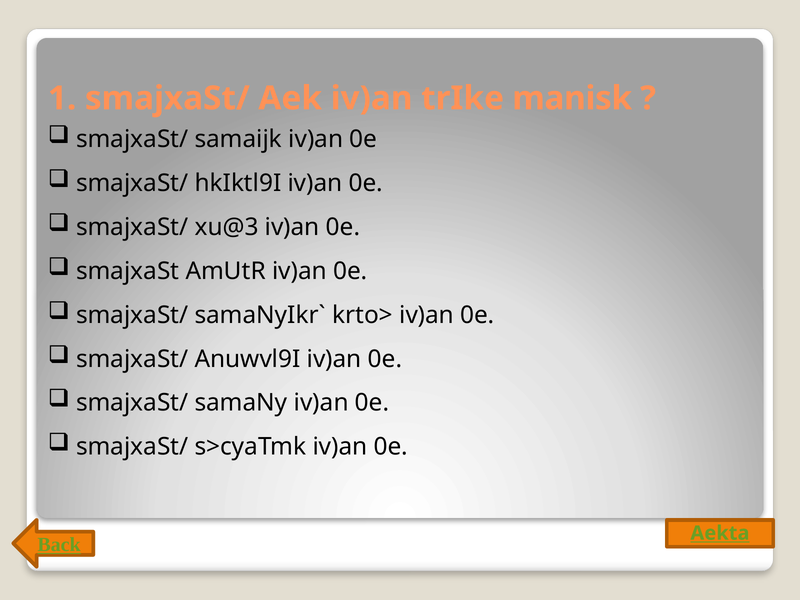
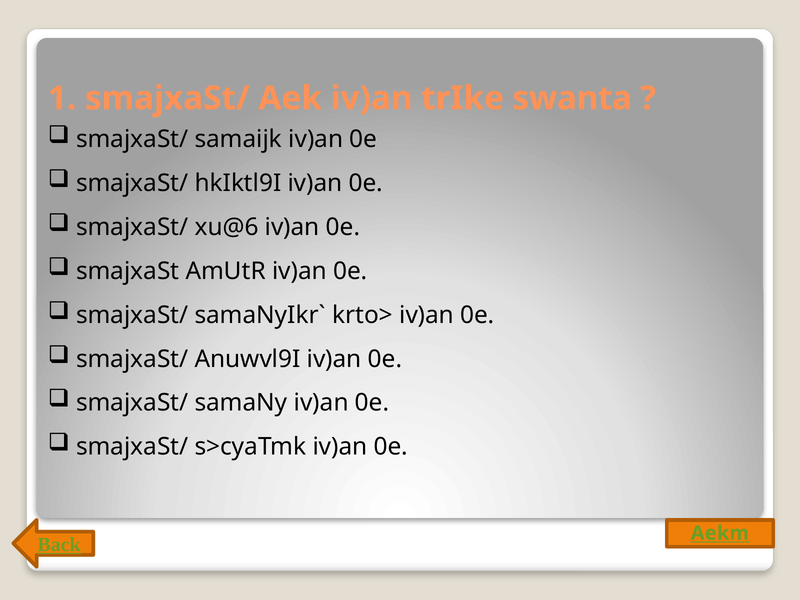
manisk: manisk -> swanta (572, 98)
xu@3: xu@3 -> xu@6 (227, 227)
Aekta: Aekta -> Aekm (720, 533)
